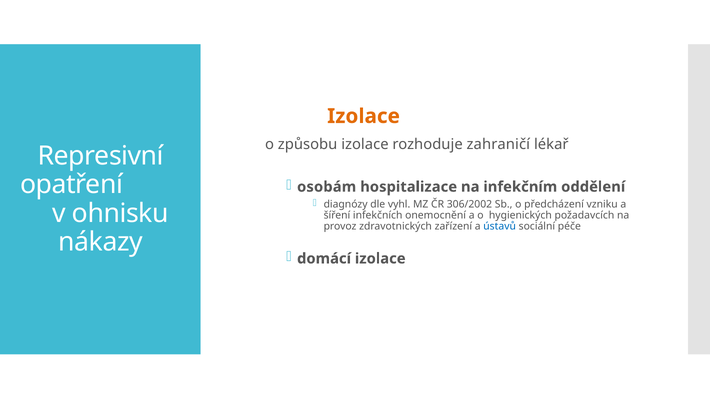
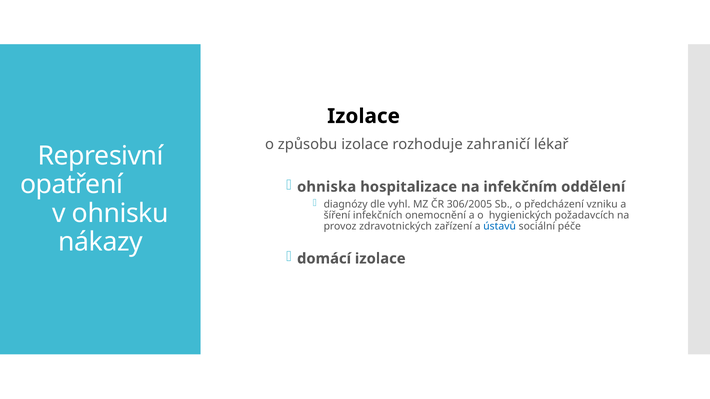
Izolace colour: orange -> black (364, 116)
osobám: osobám -> ohniska (327, 187)
306/2002: 306/2002 -> 306/2005 (469, 204)
